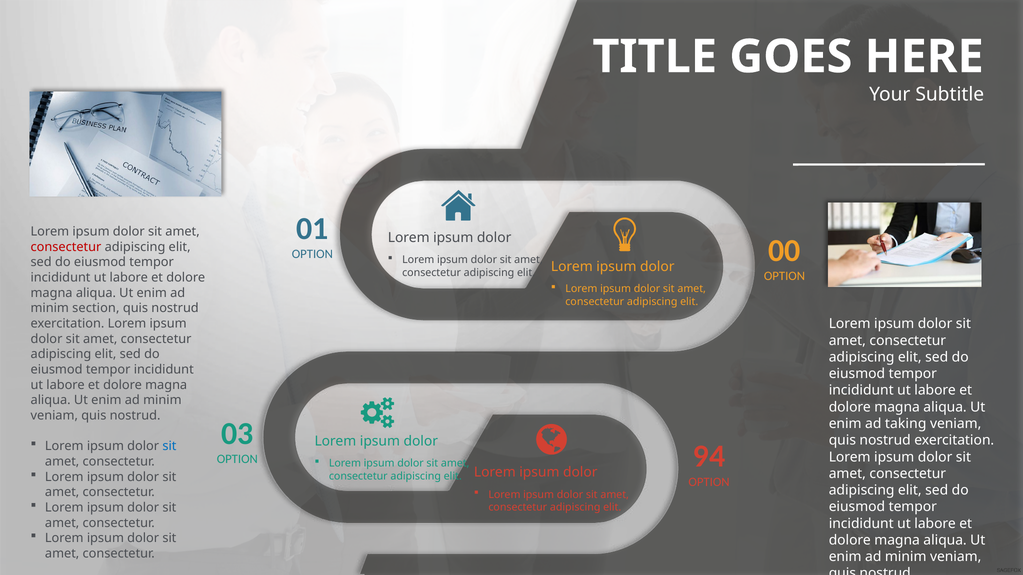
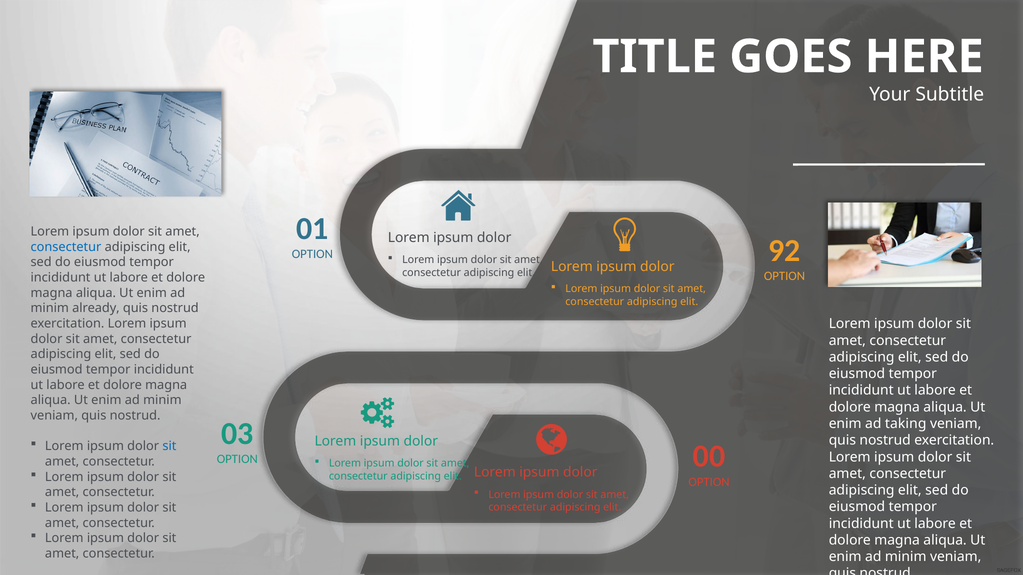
consectetur colour: red -> blue (66, 247)
00: 00 -> 92 (785, 251)
section: section -> already (96, 309)
94: 94 -> 00 (709, 457)
